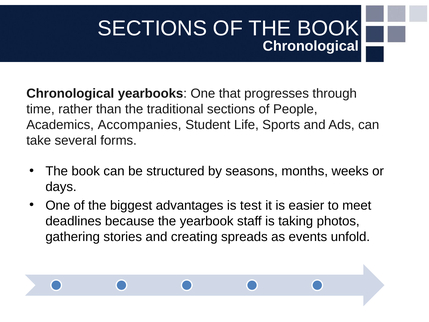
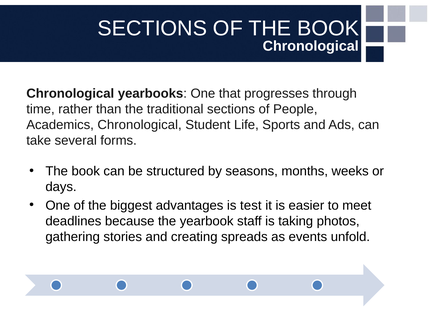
Academics Accompanies: Accompanies -> Chronological (140, 125)
